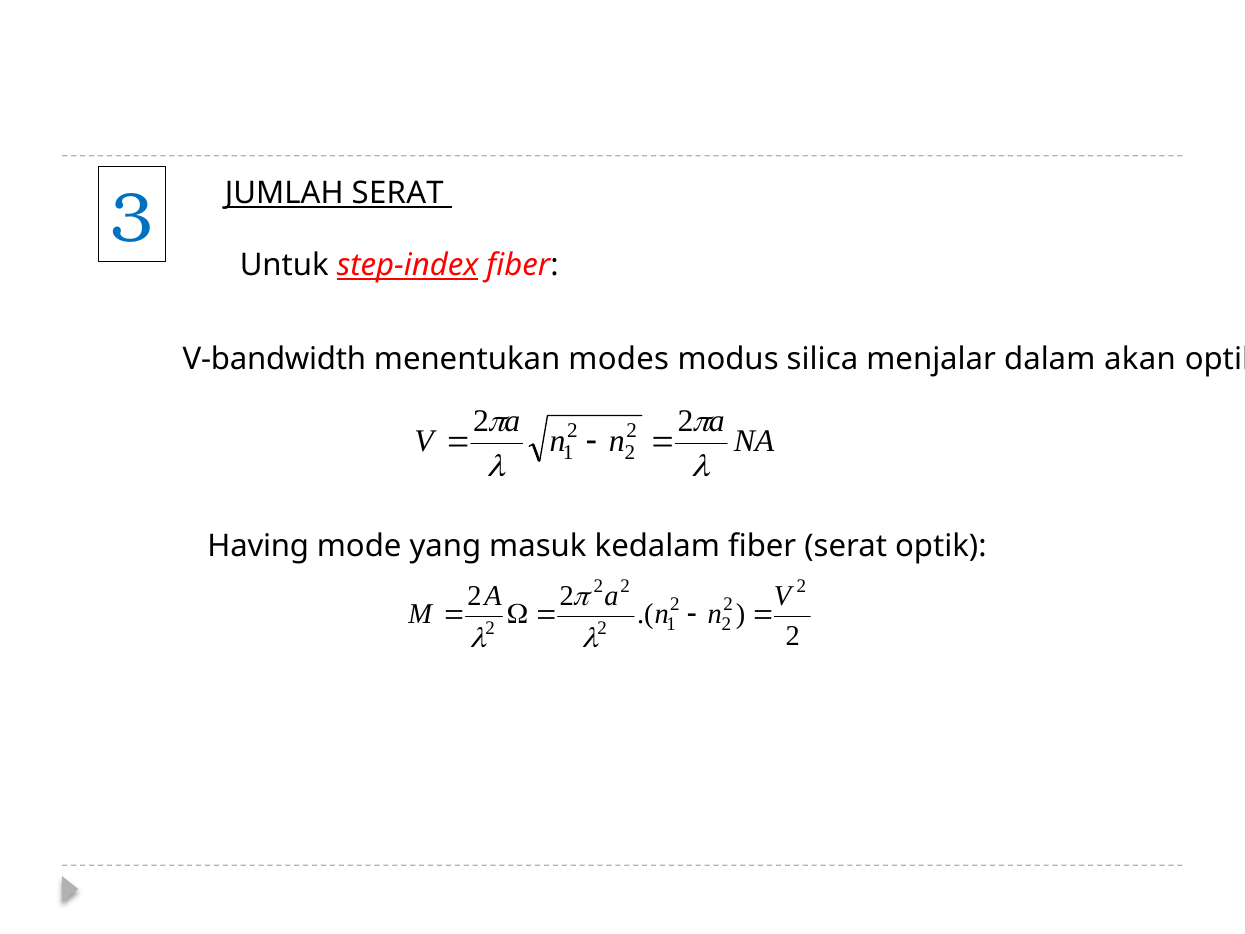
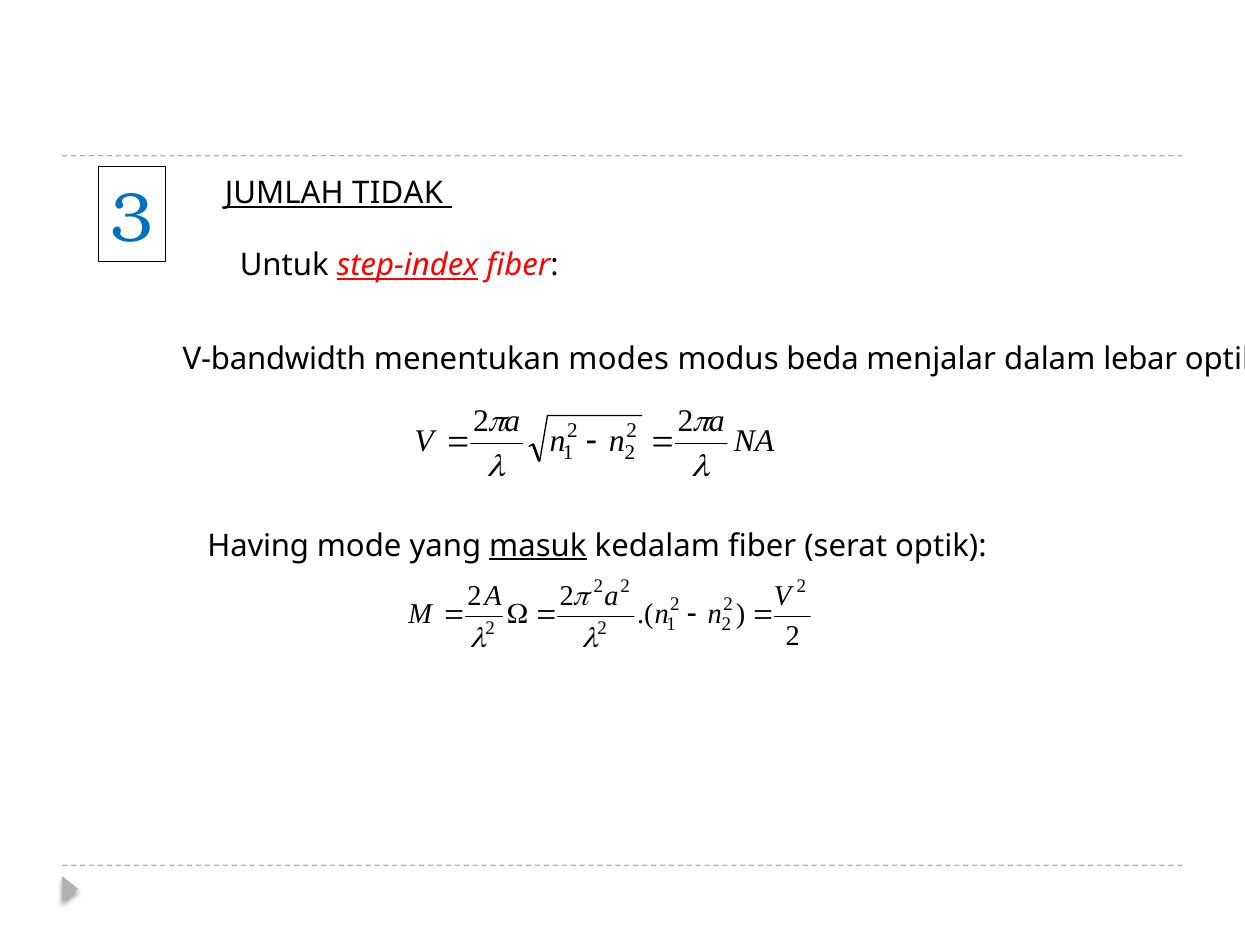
JUMLAH SERAT: SERAT -> TIDAK (398, 193)
silica: silica -> beda (823, 359)
akan: akan -> lebar (1140, 359)
masuk underline: none -> present (538, 546)
